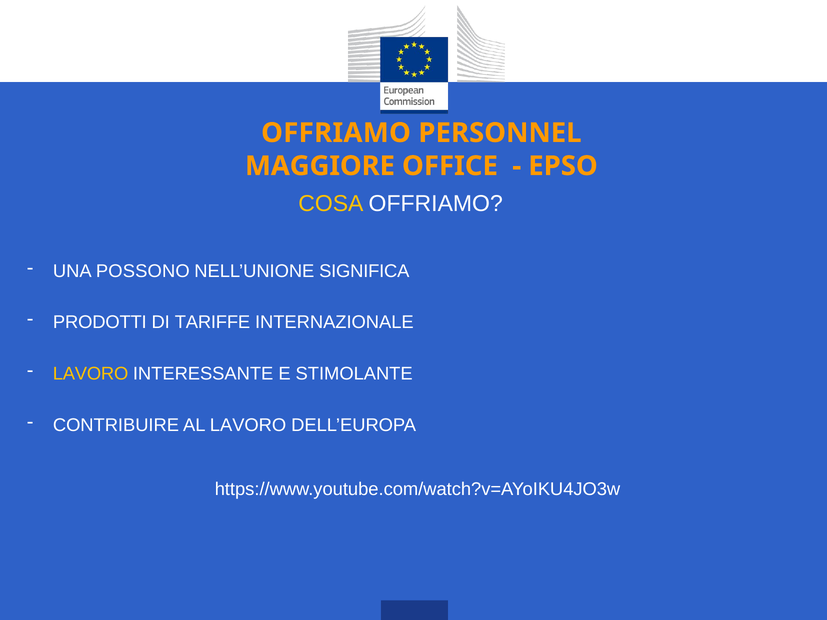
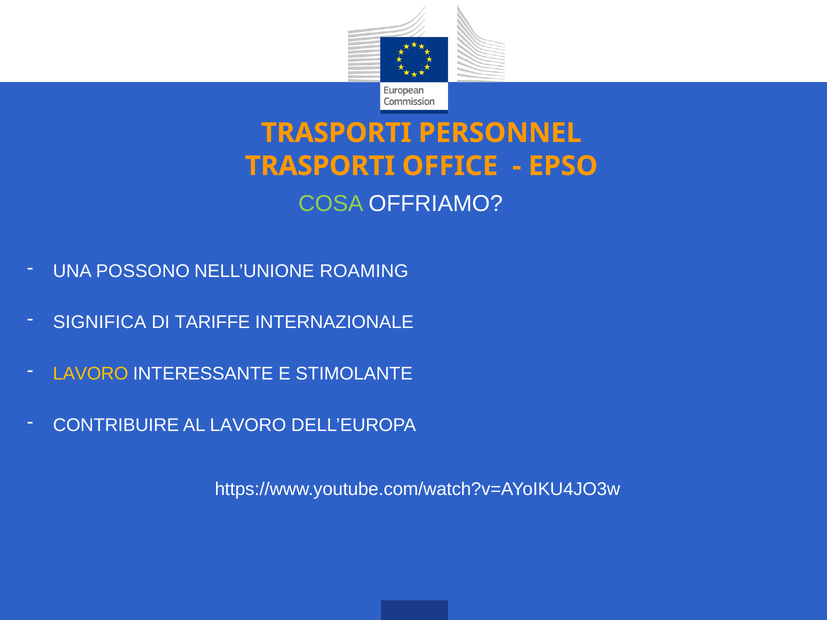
OFFRIAMO: OFFRIAMO -> TRASPORTI (336, 133)
MAGGIORE: MAGGIORE -> TRASPORTI (320, 166)
COSA colour: yellow -> light green (331, 204)
SIGNIFICA: SIGNIFICA -> ROAMING (364, 271)
PRODOTTI: PRODOTTI -> SIGNIFICA (100, 323)
